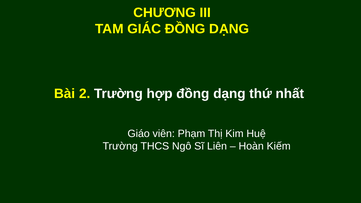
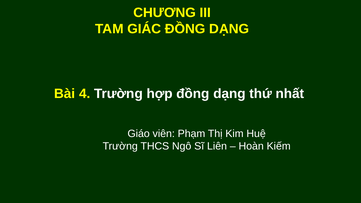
2: 2 -> 4 (85, 94)
